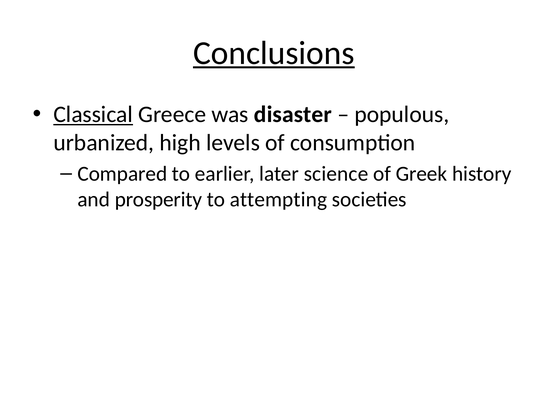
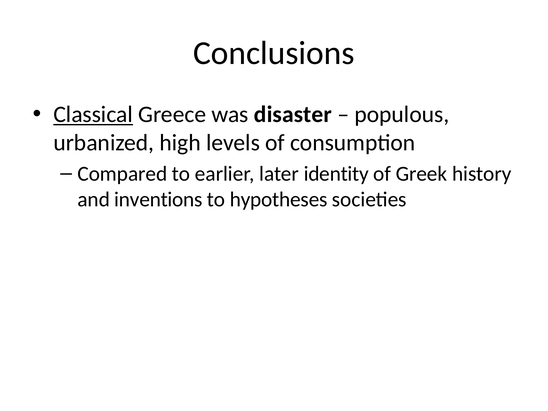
Conclusions underline: present -> none (274, 53)
science: science -> identity (336, 174)
prosperity: prosperity -> inventions (158, 199)
attempting: attempting -> hypotheses (279, 199)
